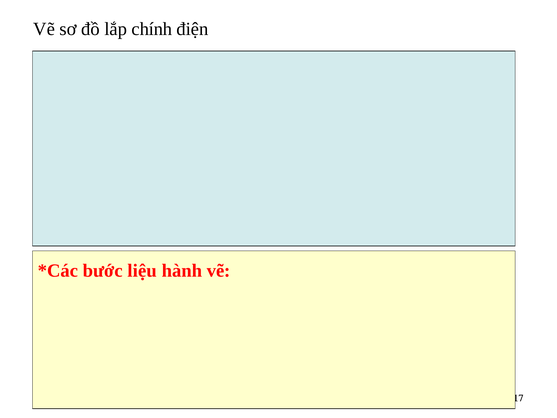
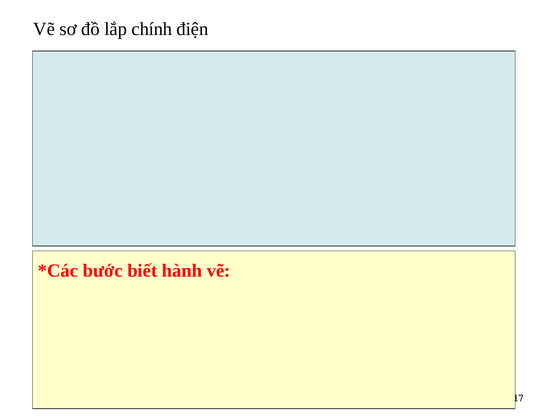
liệu: liệu -> biết (142, 270)
